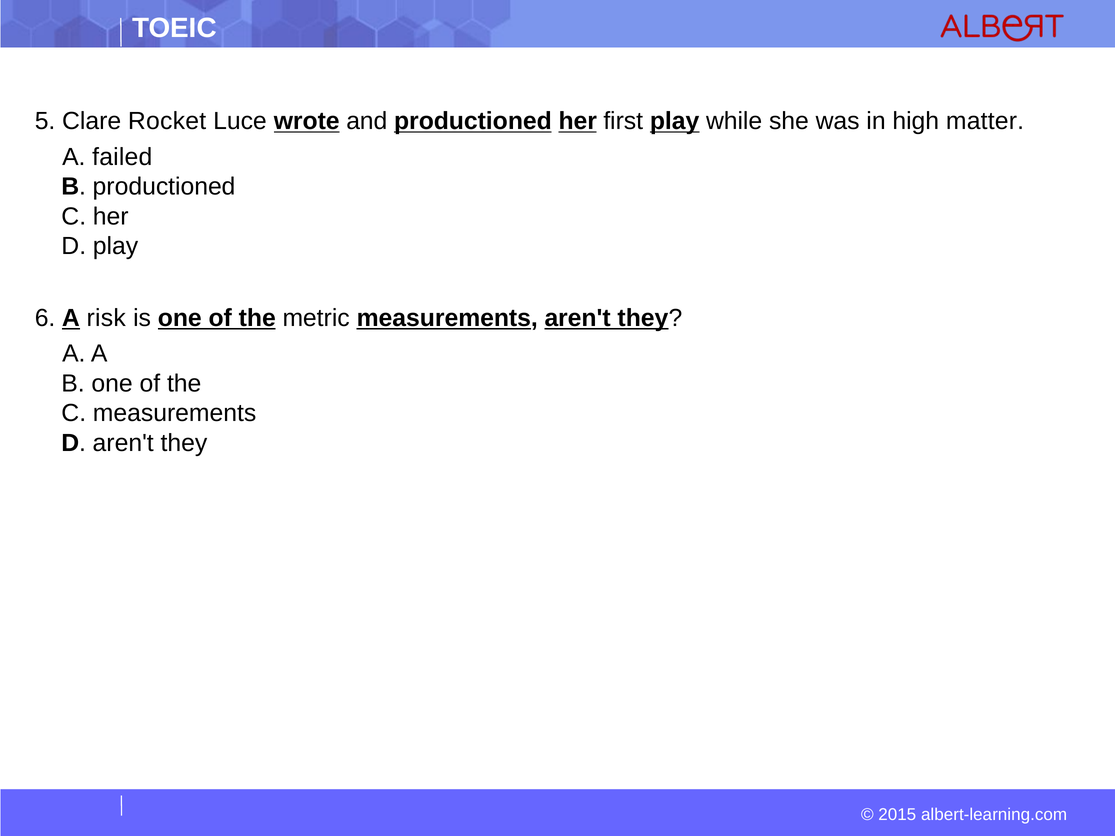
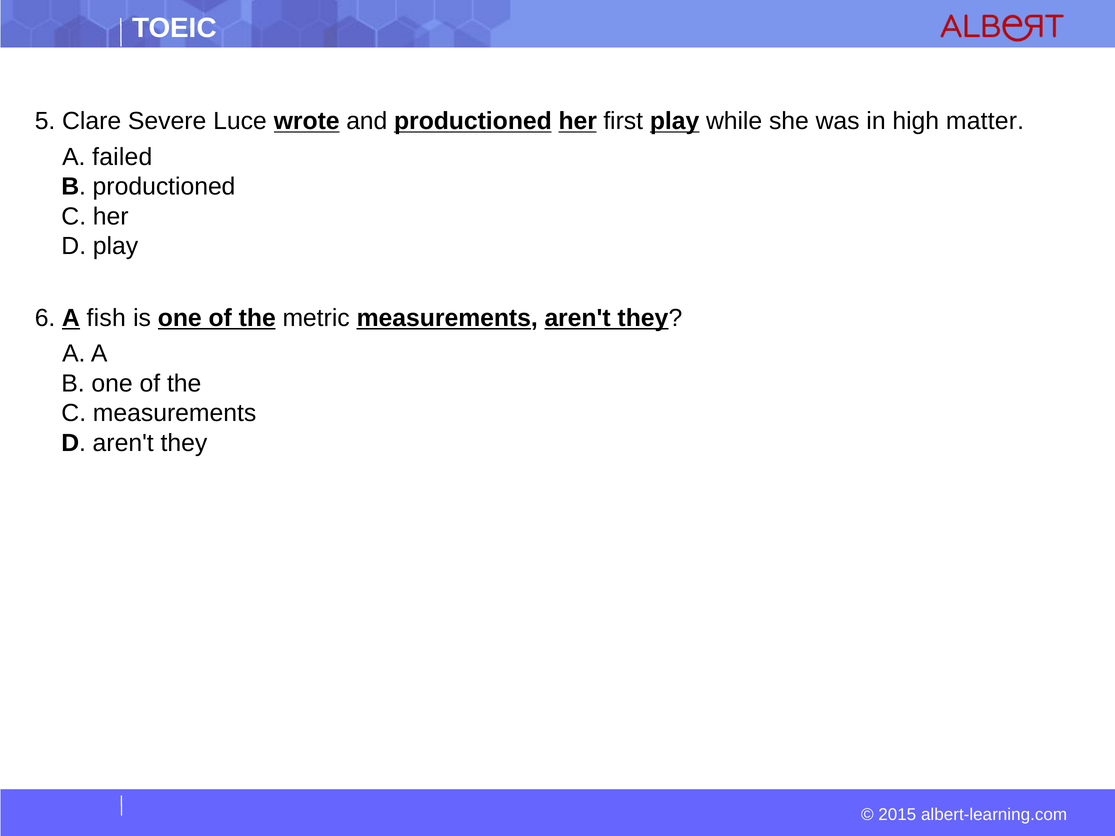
Rocket: Rocket -> Severe (167, 121)
risk: risk -> fish (106, 318)
